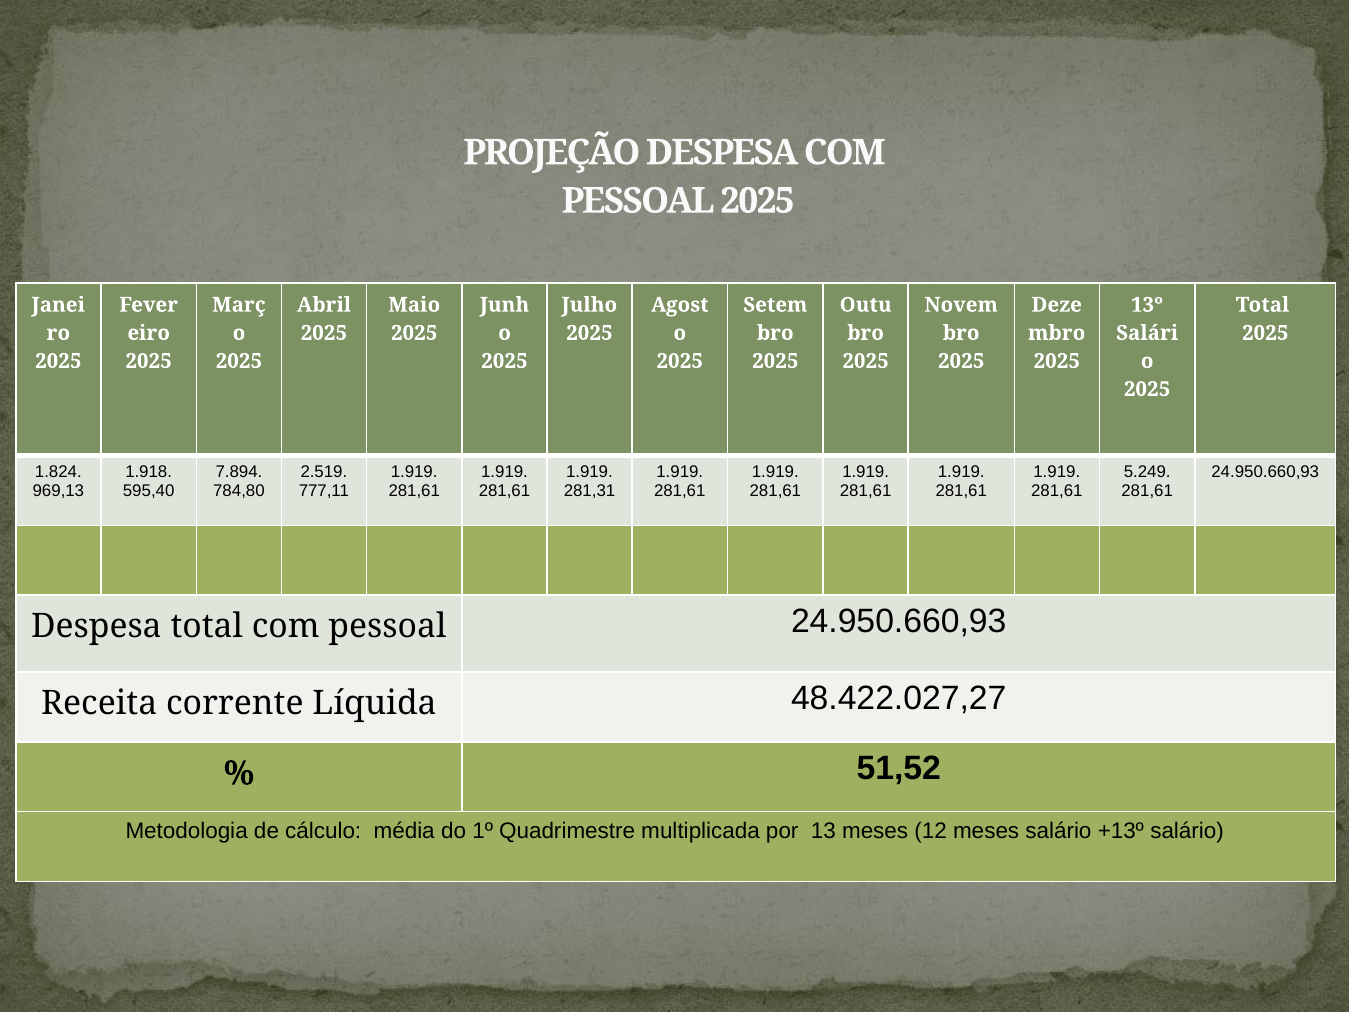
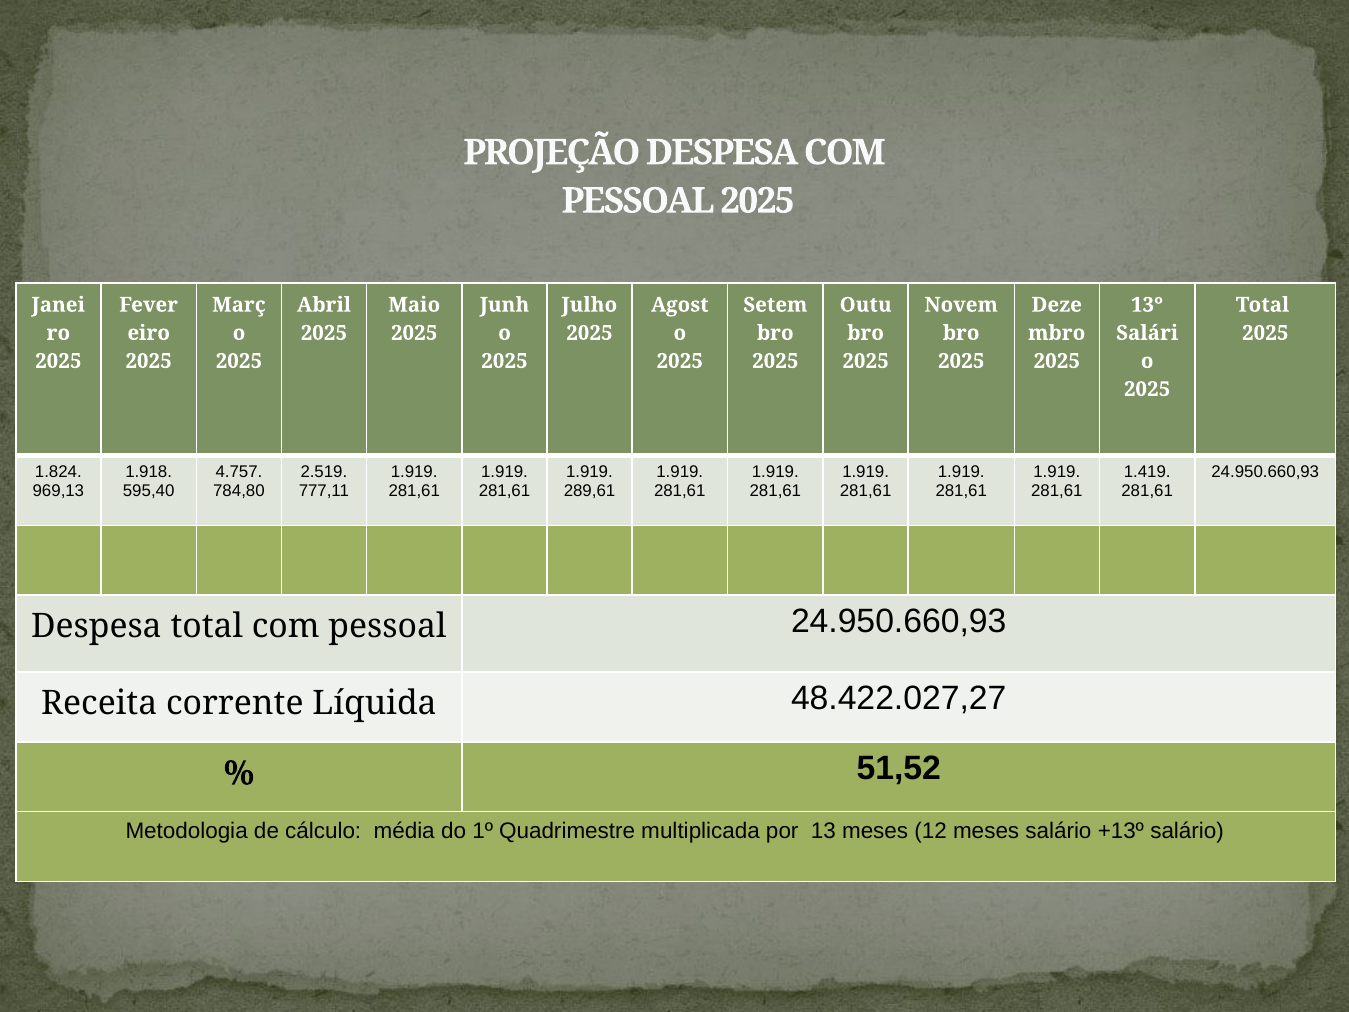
7.894: 7.894 -> 4.757 (239, 471)
5.249: 5.249 -> 1.419 (1147, 471)
281,31: 281,31 -> 289,61 (590, 490)
